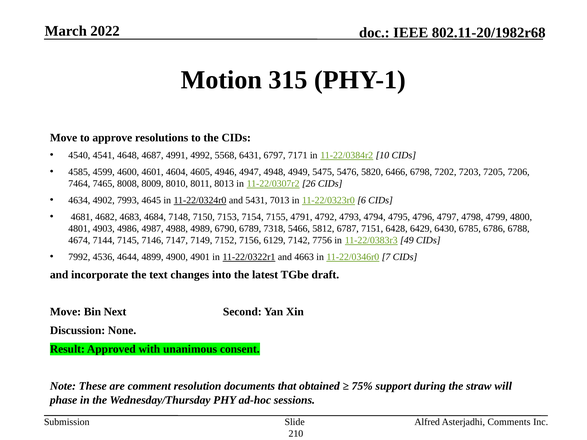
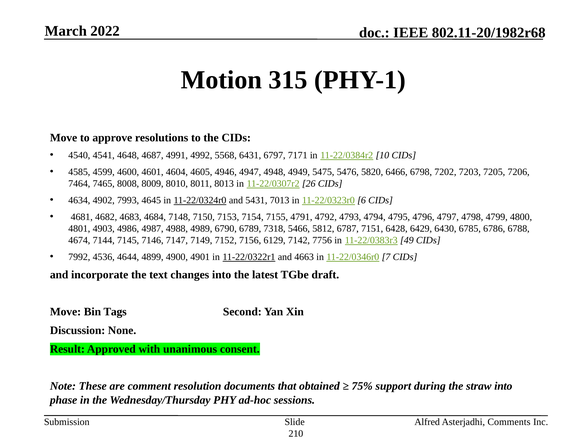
Next: Next -> Tags (115, 312)
straw will: will -> into (503, 386)
